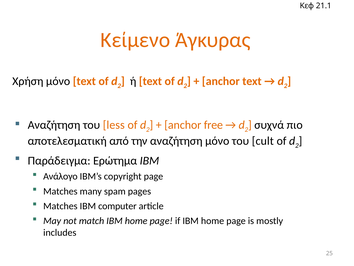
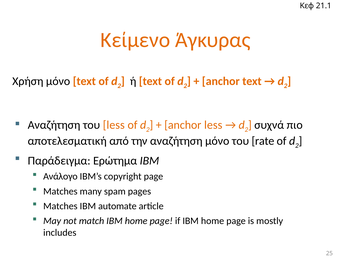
anchor free: free -> less (213, 125)
cult: cult -> rate (263, 141)
computer: computer -> automate (117, 206)
